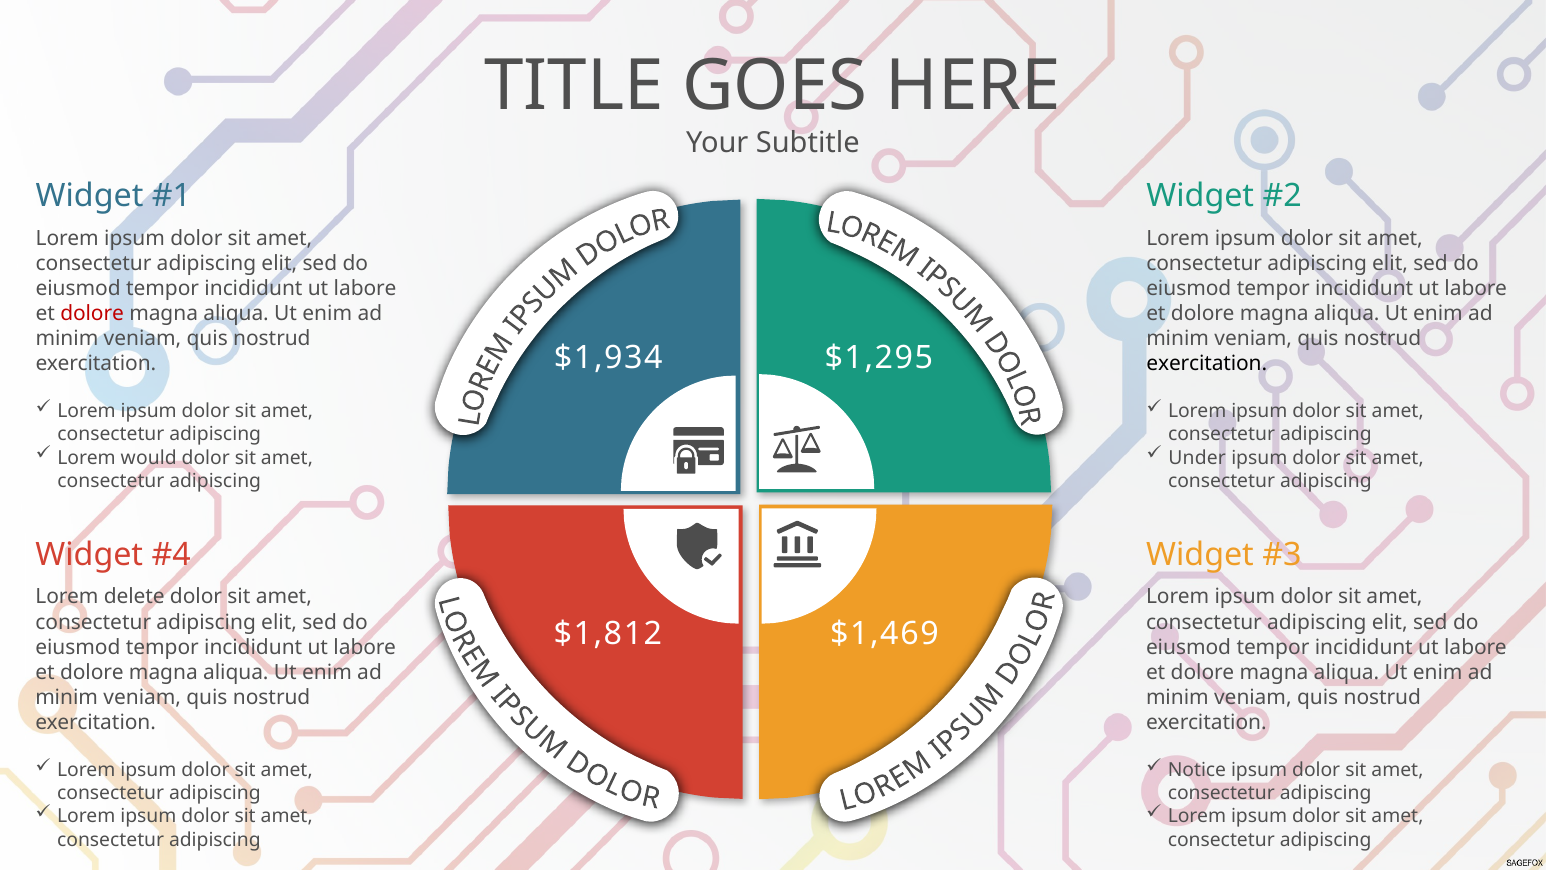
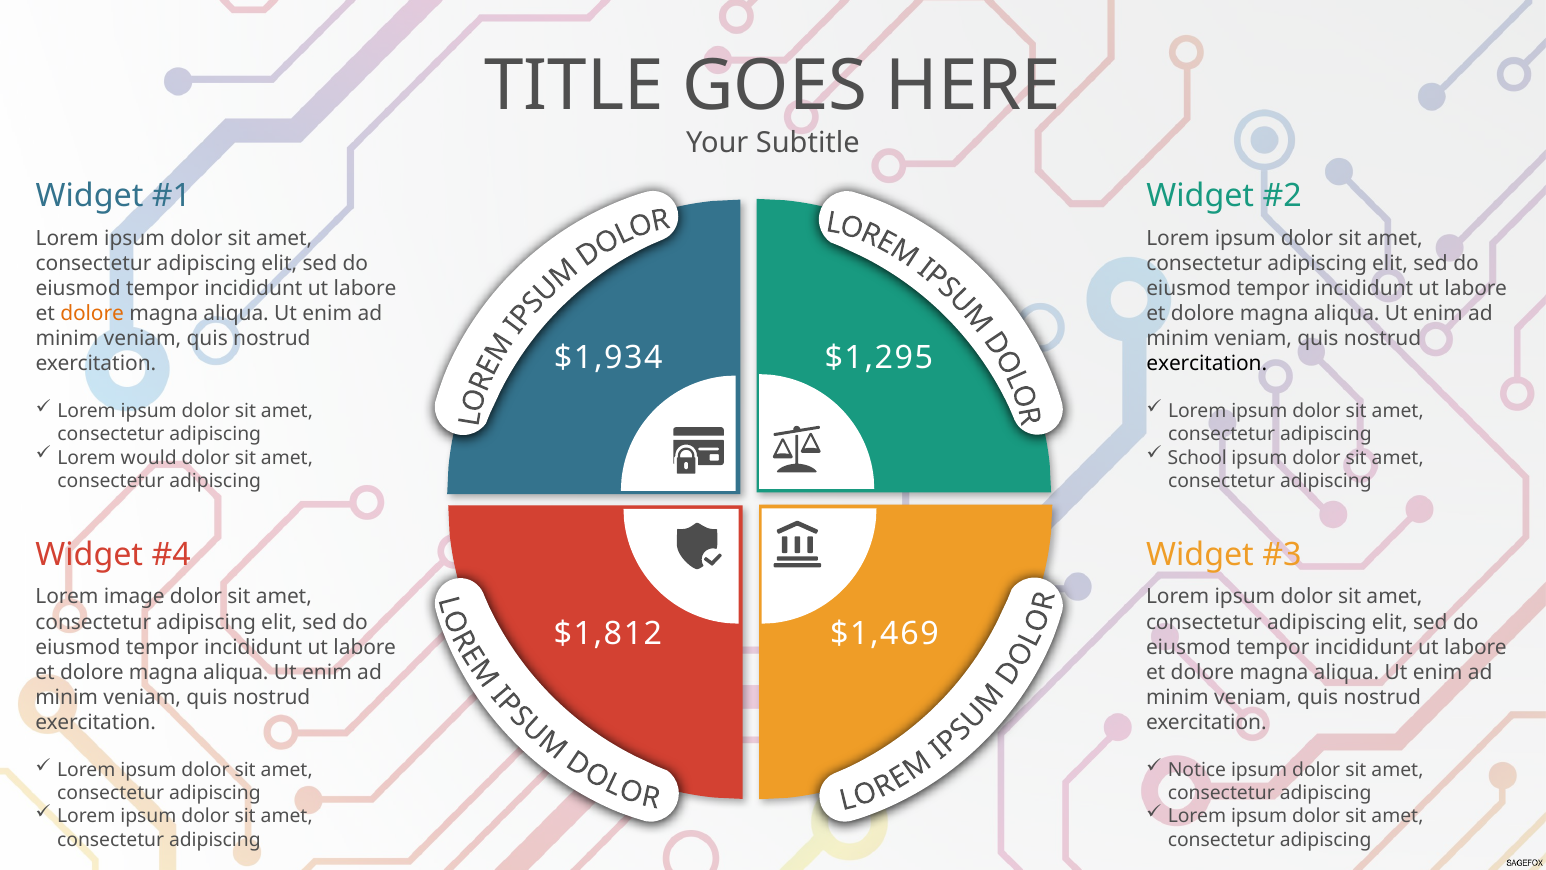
dolore colour: red -> orange (92, 314)
Under: Under -> School (1197, 457)
delete: delete -> image (134, 597)
